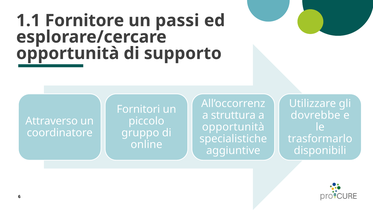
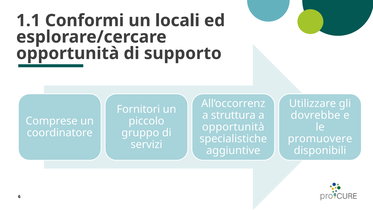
Fornitore: Fornitore -> Conformi (84, 21)
passi: passi -> locali (177, 21)
Attraverso: Attraverso -> Comprese (52, 121)
trasformarlo: trasformarlo -> promuovere (320, 139)
online: online -> servizi (146, 144)
